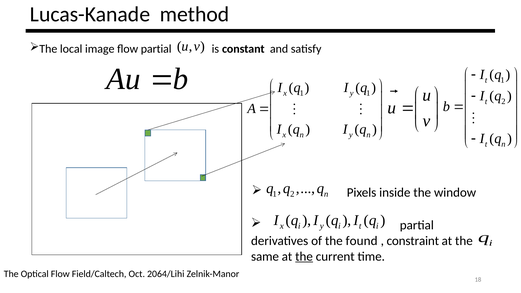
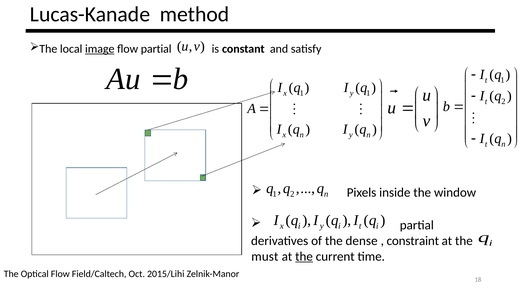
image underline: none -> present (100, 49)
found: found -> dense (362, 241)
same: same -> must (265, 256)
2064/Lihi: 2064/Lihi -> 2015/Lihi (166, 274)
